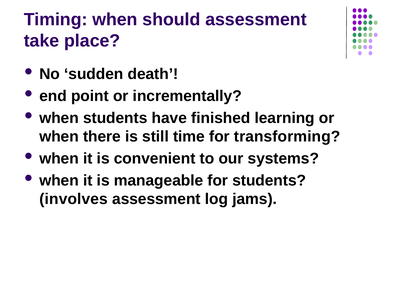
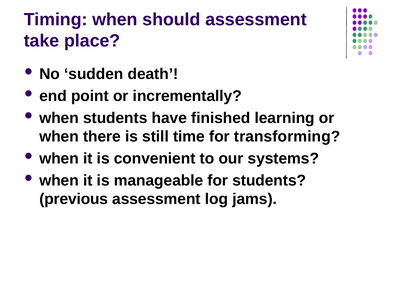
involves: involves -> previous (74, 199)
